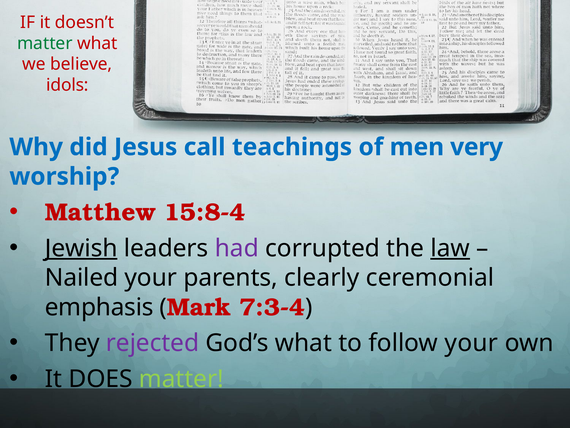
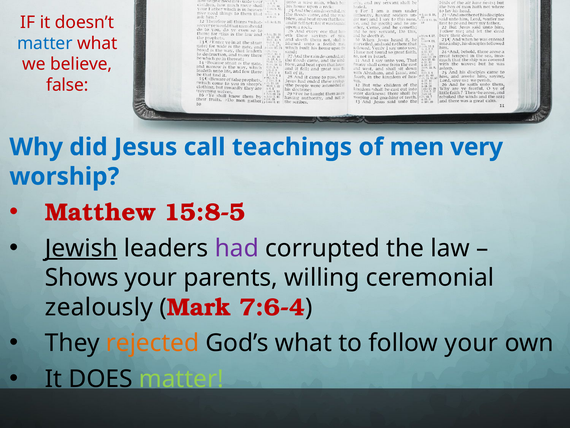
matter colour: green -> blue (45, 43)
idols: idols -> false (67, 85)
15:8-4: 15:8-4 -> 15:8-5 (205, 212)
law underline: present -> none (450, 248)
Nailed: Nailed -> Shows (82, 277)
clearly: clearly -> willing (322, 277)
emphasis: emphasis -> zealously (99, 307)
7:3-4: 7:3-4 -> 7:6-4 (272, 307)
rejected colour: purple -> orange (153, 343)
